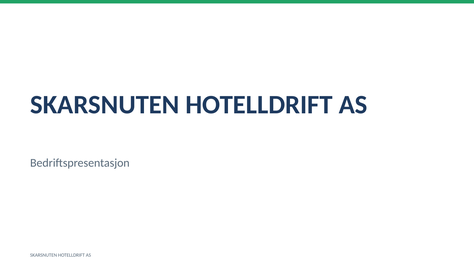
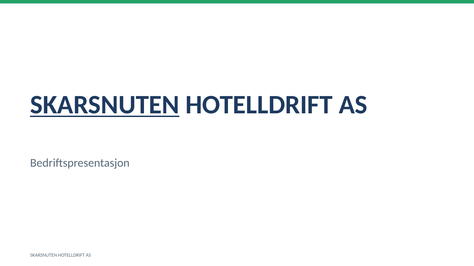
SKARSNUTEN underline: none -> present (105, 105)
